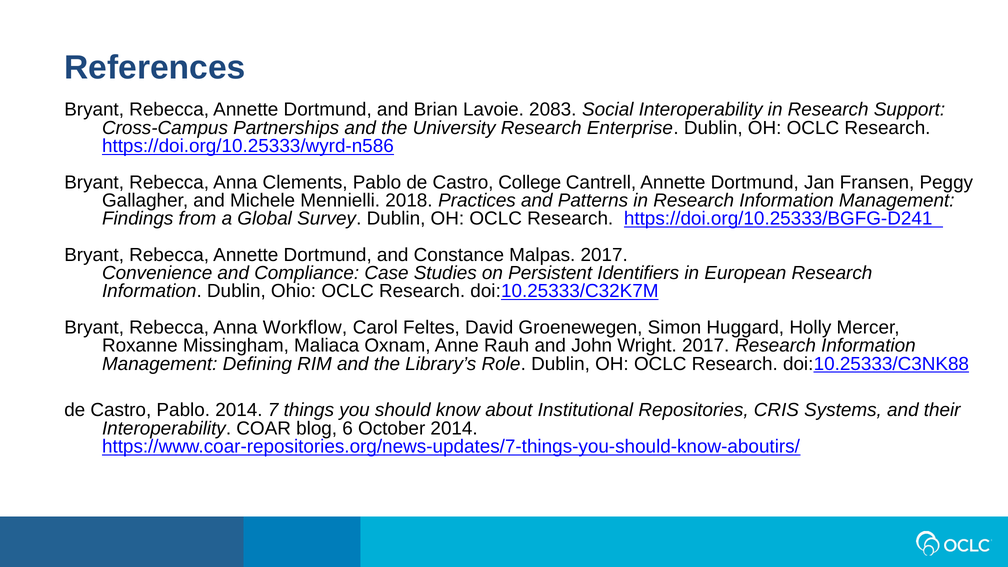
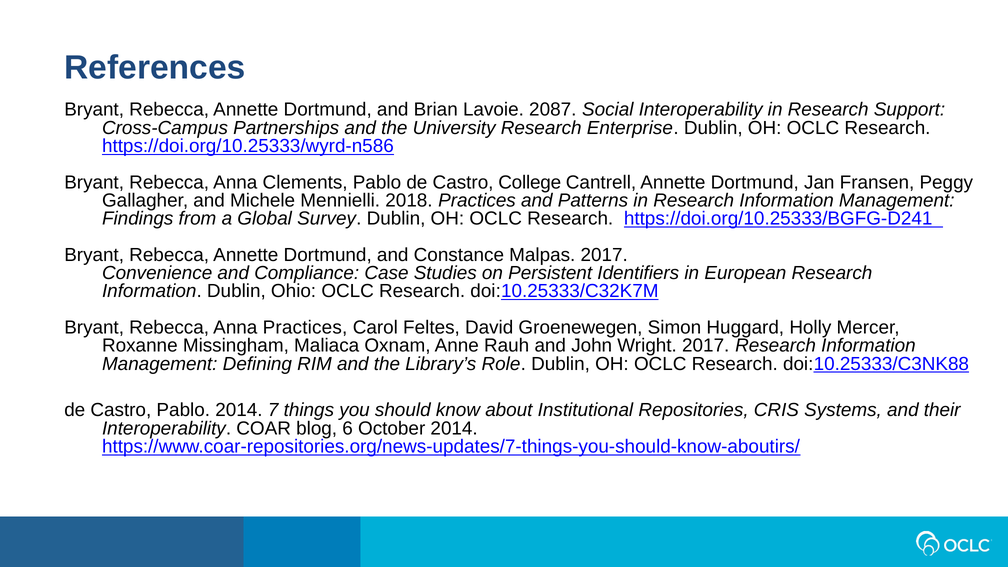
2083: 2083 -> 2087 (553, 110)
Anna Workflow: Workflow -> Practices (305, 328)
